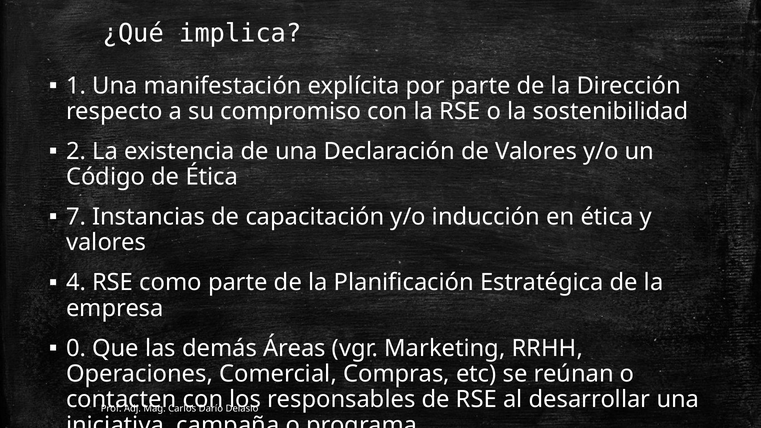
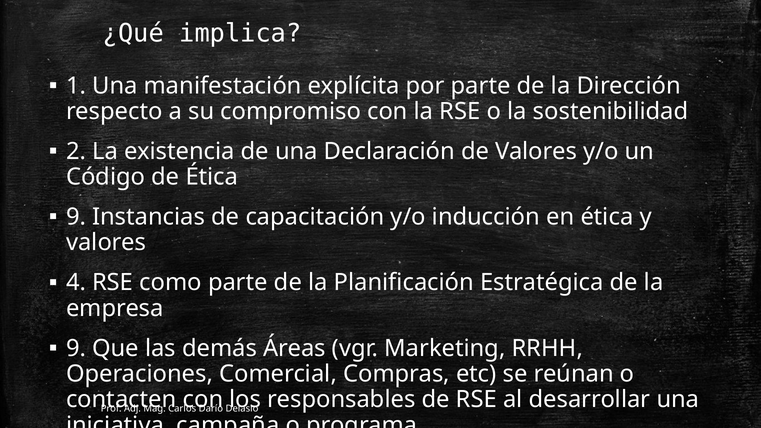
7: 7 -> 9 (76, 217)
0: 0 -> 9 (76, 348)
